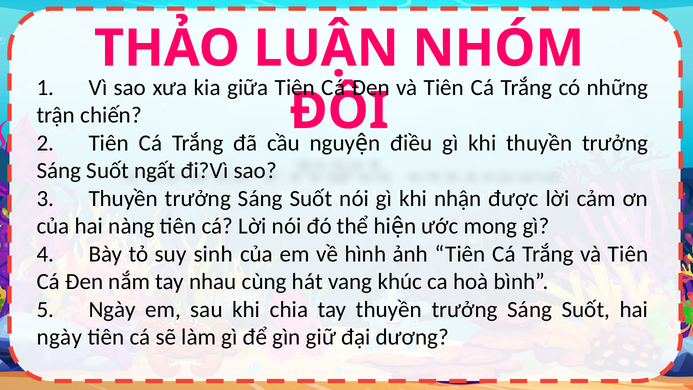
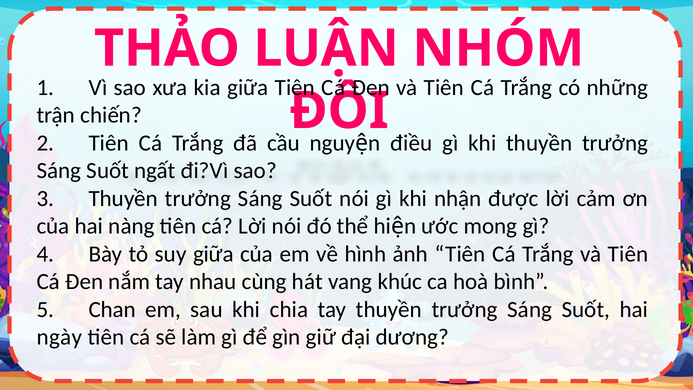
suy sinh: sinh -> giữa (213, 254)
5 Ngày: Ngày -> Chan (112, 309)
